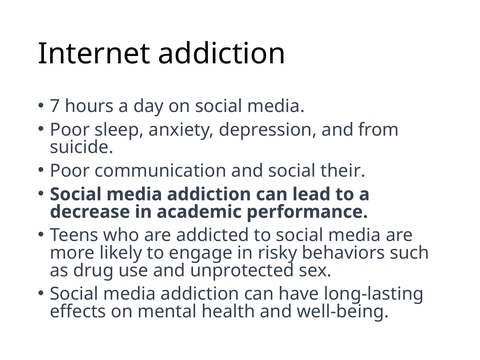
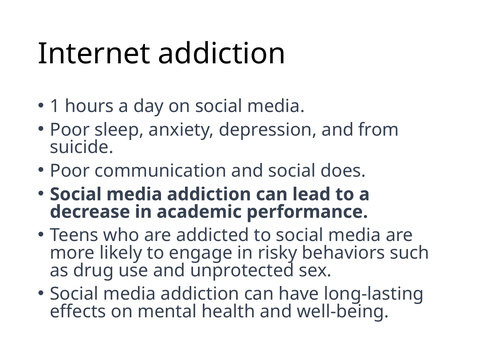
7: 7 -> 1 (55, 106)
their: their -> does (343, 171)
